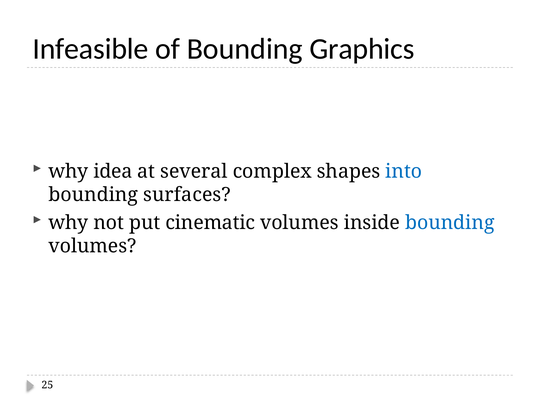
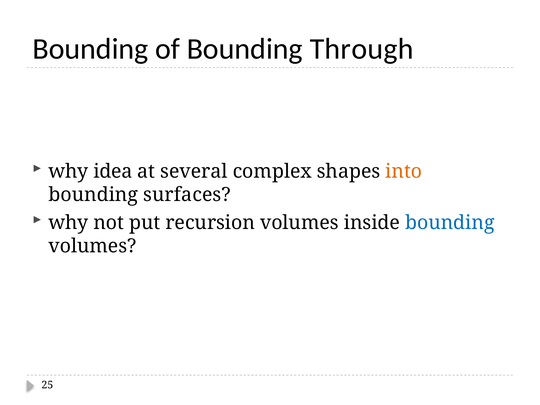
Infeasible: Infeasible -> Bounding (90, 49)
Graphics: Graphics -> Through (362, 49)
into colour: blue -> orange (404, 171)
cinematic: cinematic -> recursion (210, 223)
